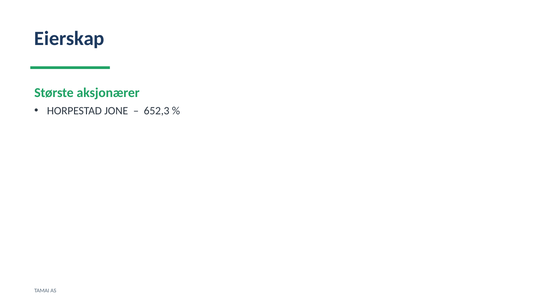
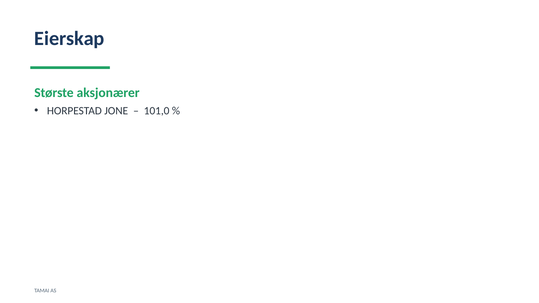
652,3: 652,3 -> 101,0 (157, 111)
